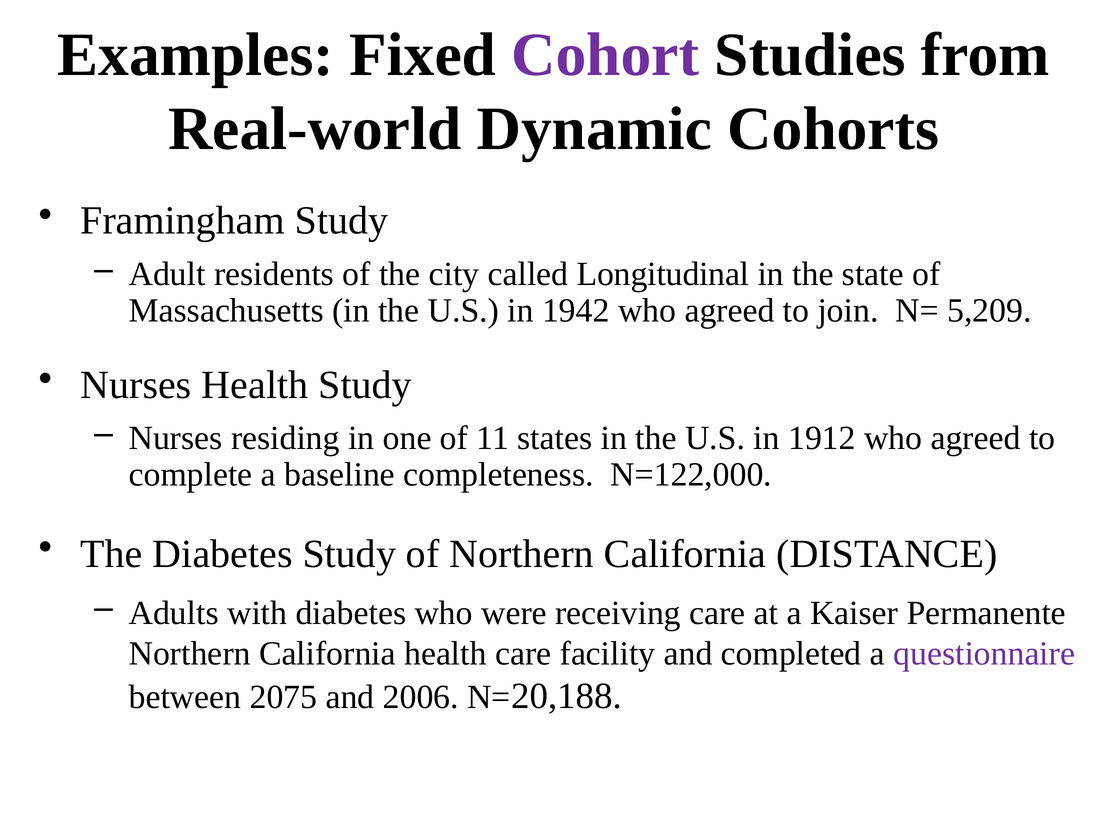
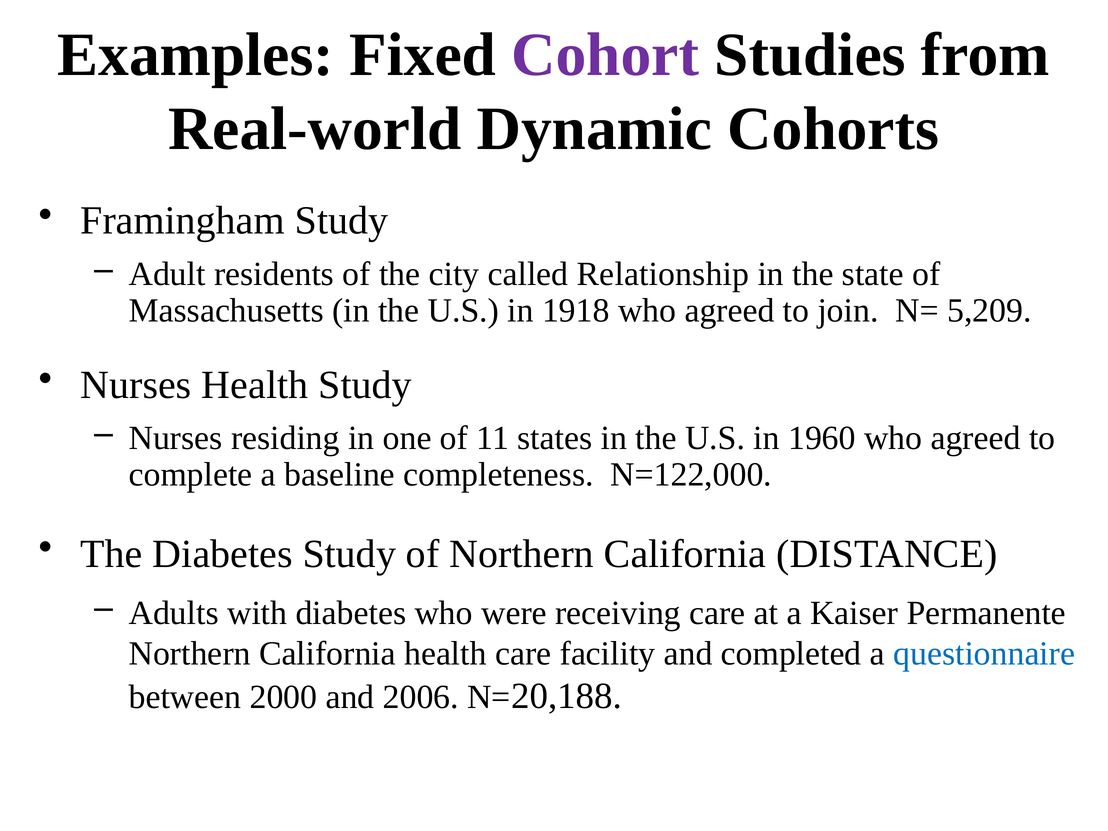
Longitudinal: Longitudinal -> Relationship (663, 274)
1942: 1942 -> 1918 (576, 311)
1912: 1912 -> 1960 (822, 438)
questionnaire colour: purple -> blue (984, 654)
2075: 2075 -> 2000 (283, 697)
